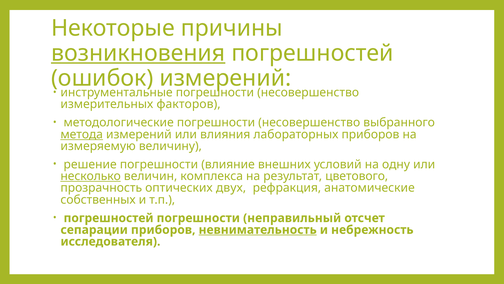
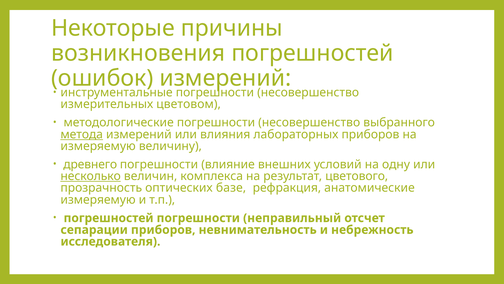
возникновения underline: present -> none (138, 53)
факторов: факторов -> цветовом (189, 104)
решение: решение -> древнего (90, 164)
двух: двух -> базе (231, 188)
собственных: собственных -> измеряемую (98, 199)
невнимательность underline: present -> none (258, 229)
